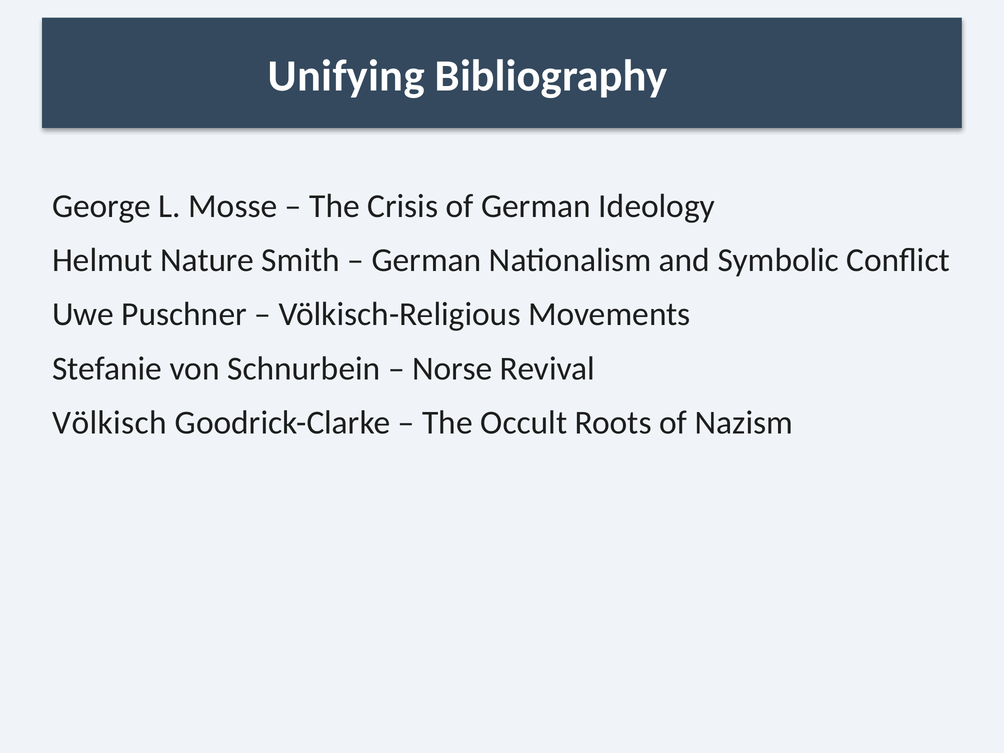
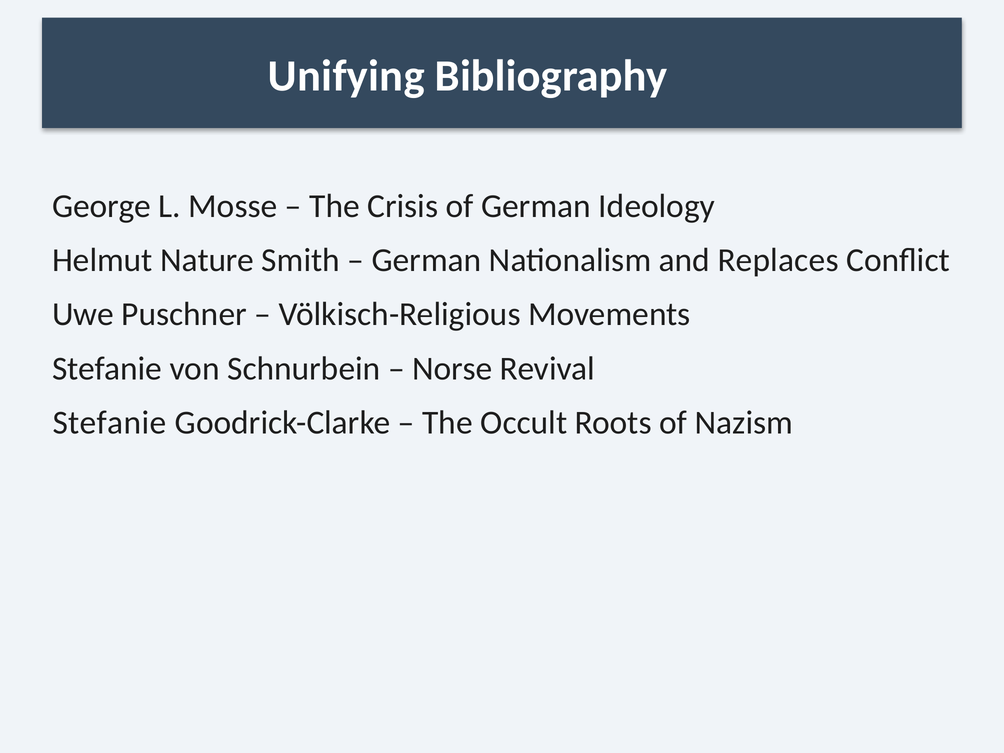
Symbolic: Symbolic -> Replaces (778, 260)
Völkisch: Völkisch -> Stefanie (110, 423)
